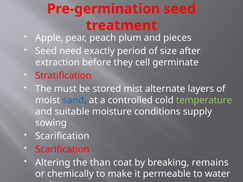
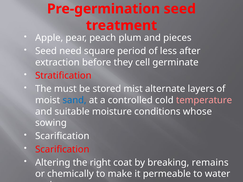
exactly: exactly -> square (99, 51)
size: size -> less (168, 51)
temperature colour: light green -> pink (204, 100)
supply: supply -> whose (197, 112)
than: than -> right (100, 163)
